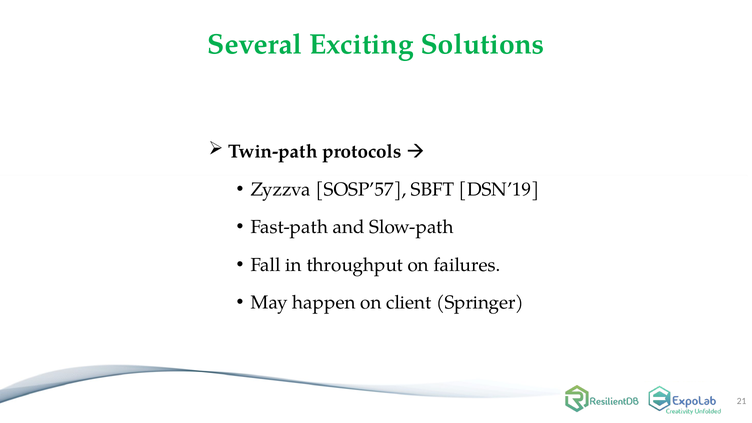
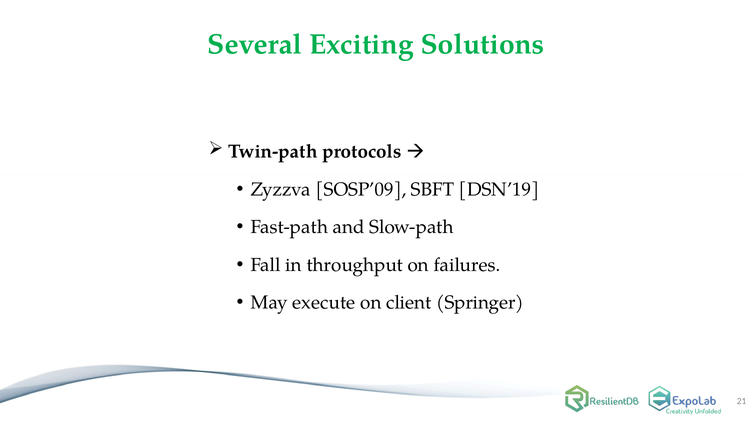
SOSP’57: SOSP’57 -> SOSP’09 (361, 189)
happen: happen -> execute (324, 303)
